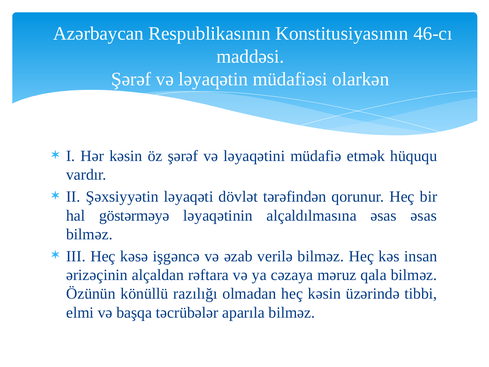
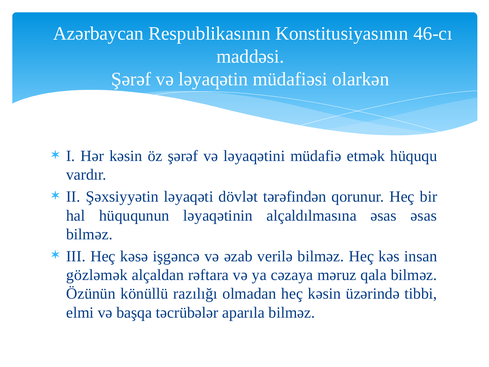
göstərməyə: göstərməyə -> hüququnun (134, 215)
ərizəçinin: ərizəçinin -> gözləmək (97, 275)
